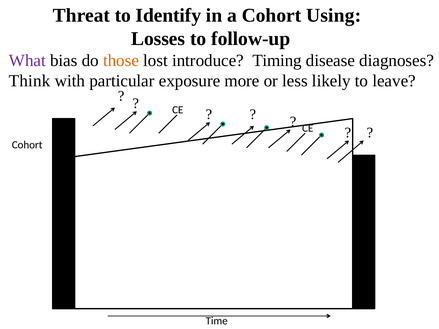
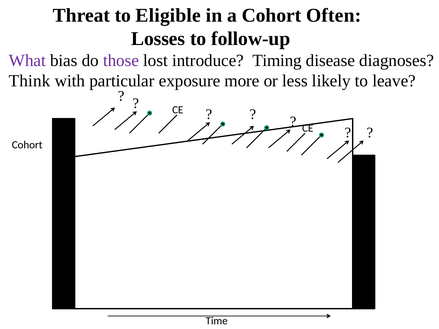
Identify: Identify -> Eligible (168, 15)
Using: Using -> Often (334, 15)
those colour: orange -> purple (121, 60)
